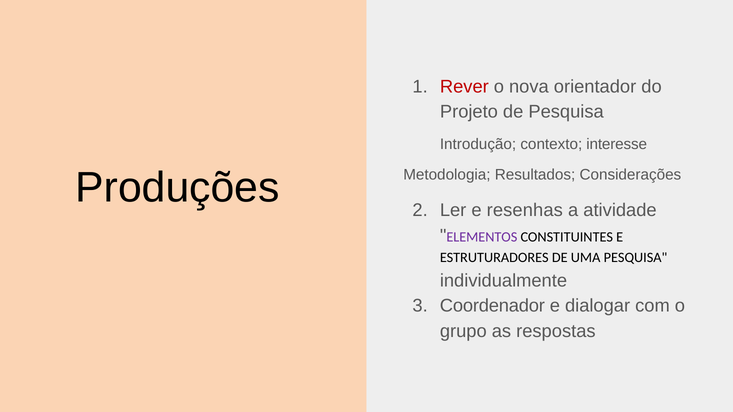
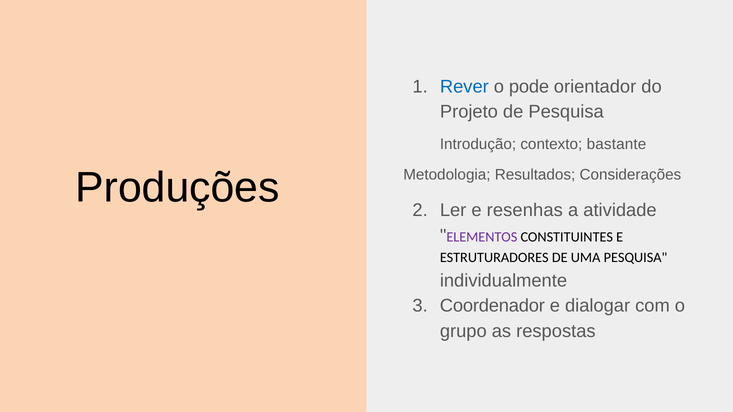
Rever colour: red -> blue (464, 87)
nova: nova -> pode (529, 87)
interesse: interesse -> bastante (617, 144)
